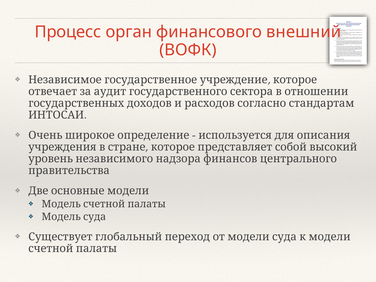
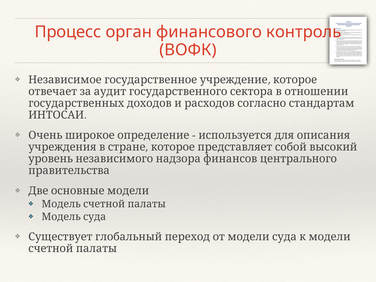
внешний: внешний -> контроль (304, 32)
